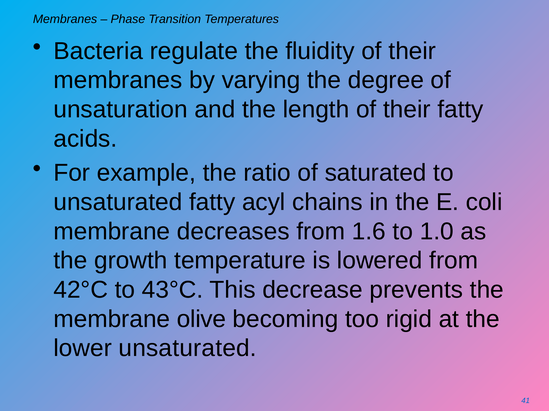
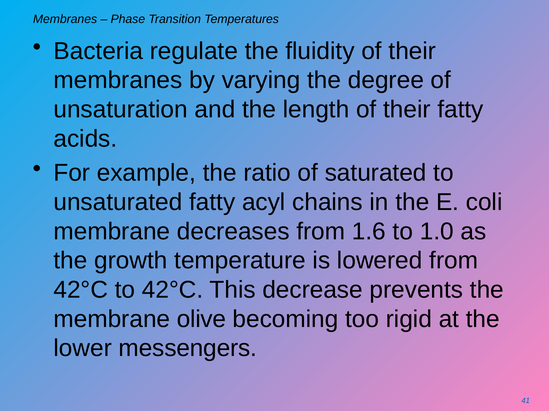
to 43°C: 43°C -> 42°C (173, 290)
lower unsaturated: unsaturated -> messengers (188, 349)
